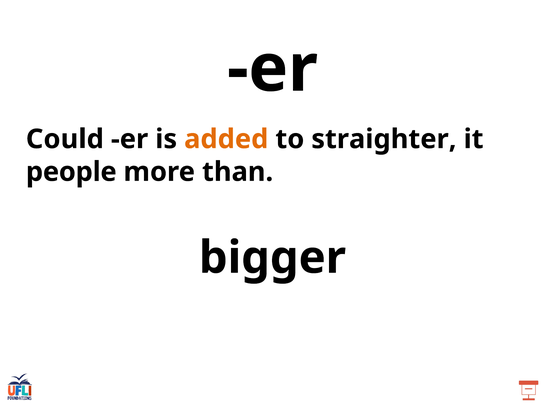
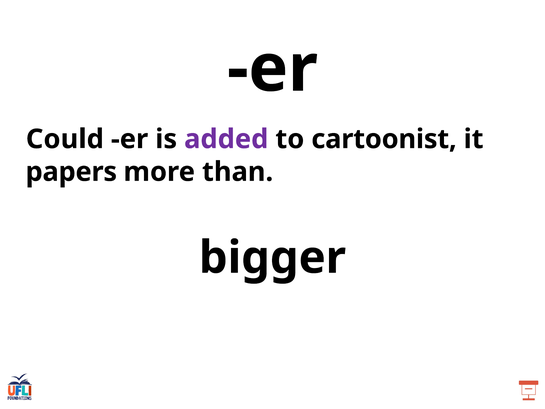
added colour: orange -> purple (226, 139)
straighter: straighter -> cartoonist (384, 139)
people: people -> papers (71, 172)
